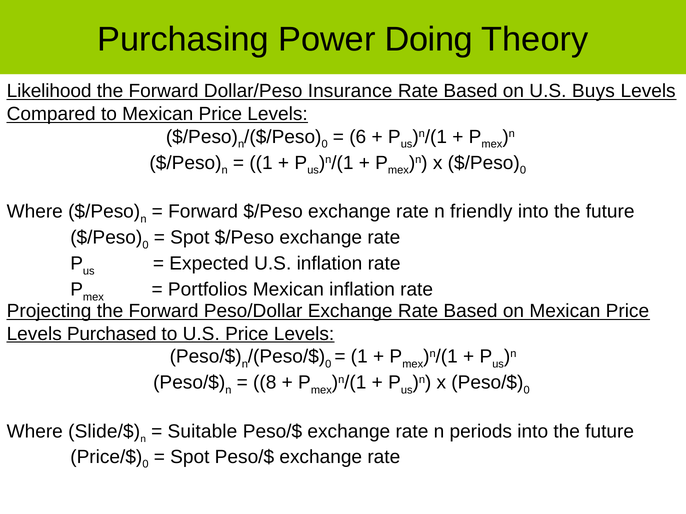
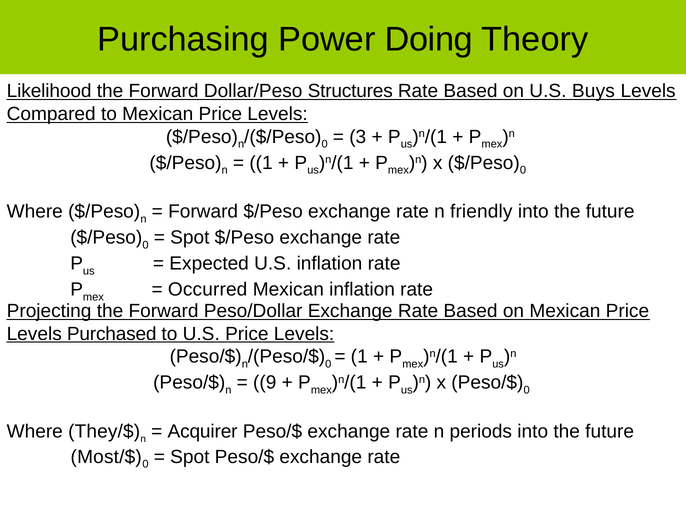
Insurance: Insurance -> Structures (350, 91)
6: 6 -> 3 (358, 137)
Portfolios: Portfolios -> Occurred (208, 290)
8: 8 -> 9 (265, 383)
Slide/$: Slide/$ -> They/$ (104, 432)
Suitable: Suitable -> Acquirer (203, 432)
Price/$: Price/$ -> Most/$ (106, 457)
